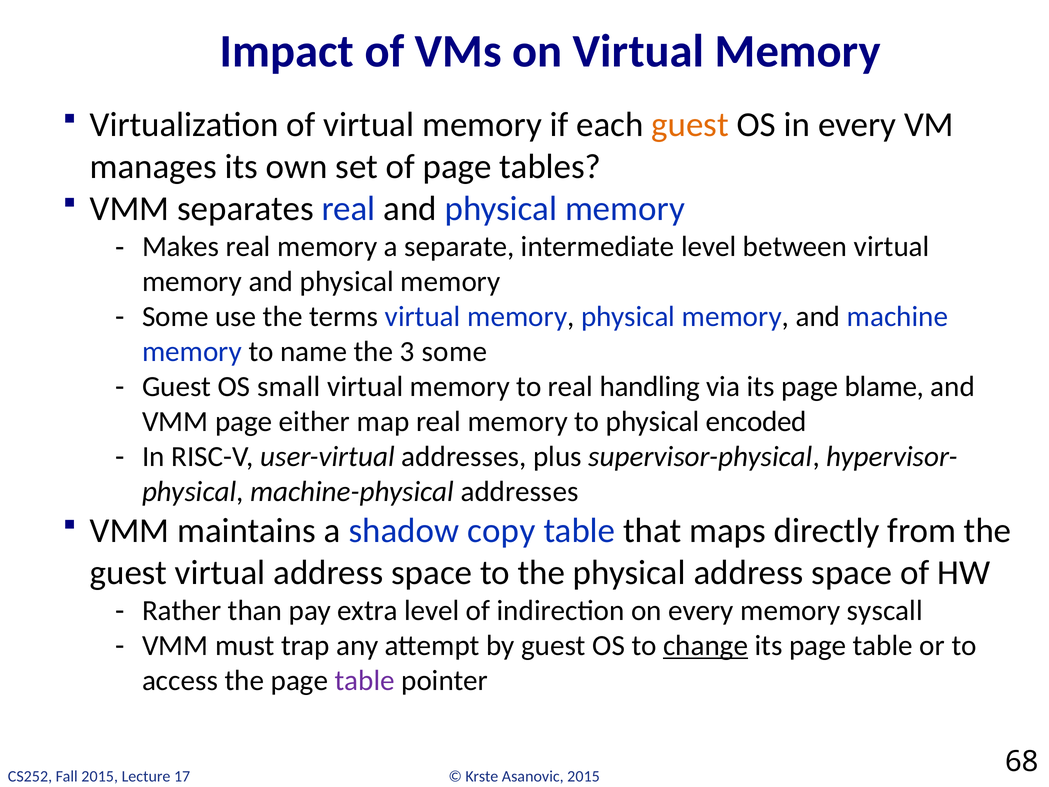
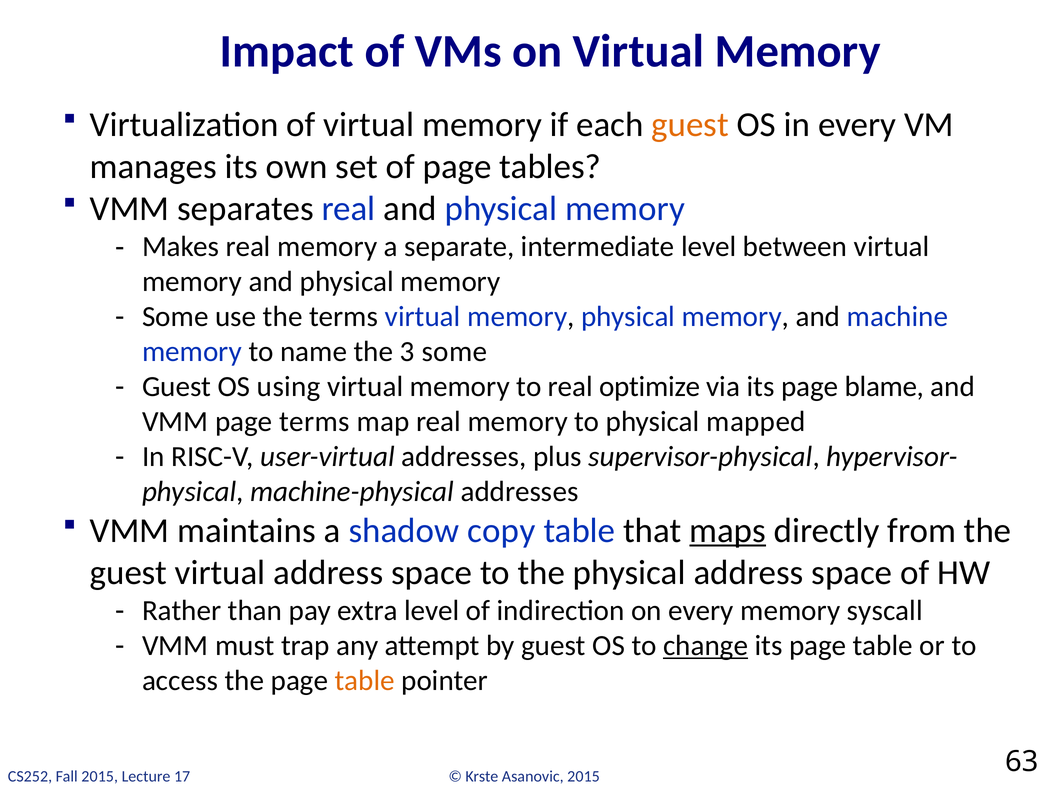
small: small -> using (289, 387)
handling: handling -> optimize (650, 387)
page either: either -> terms (314, 422)
encoded: encoded -> mapped (756, 422)
maps underline: none -> present (728, 530)
table colour: purple -> orange (365, 680)
68: 68 -> 63 (1022, 761)
